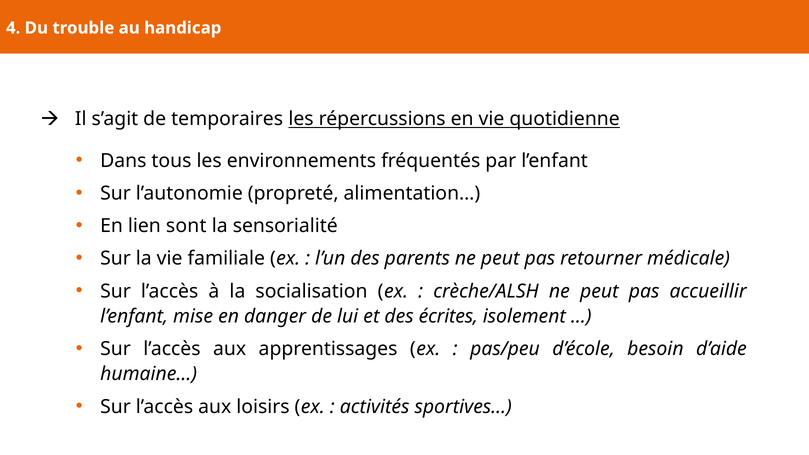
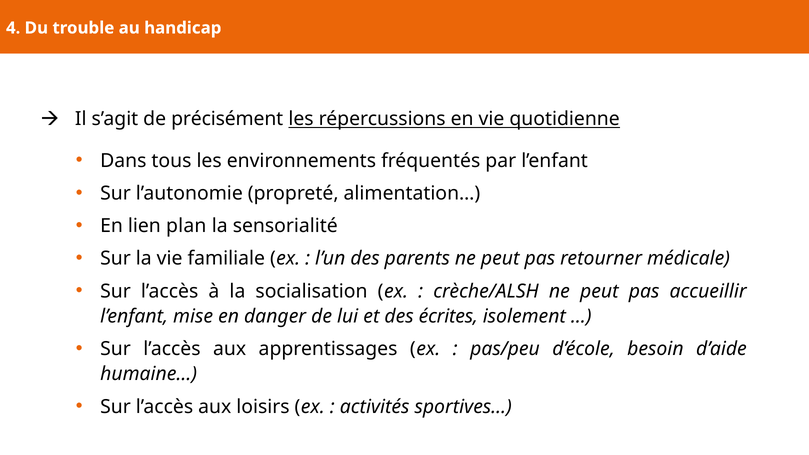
temporaires: temporaires -> précisément (227, 119)
sont: sont -> plan (186, 226)
